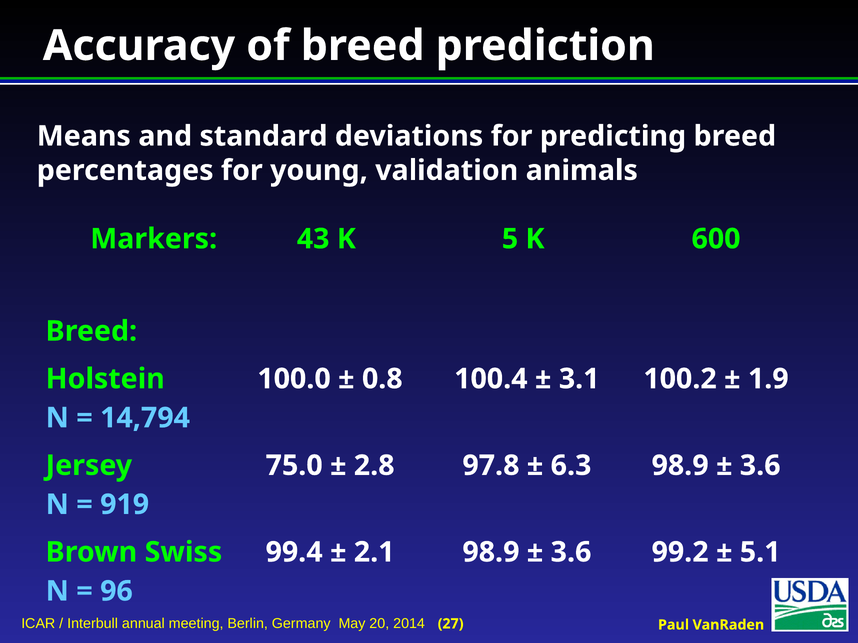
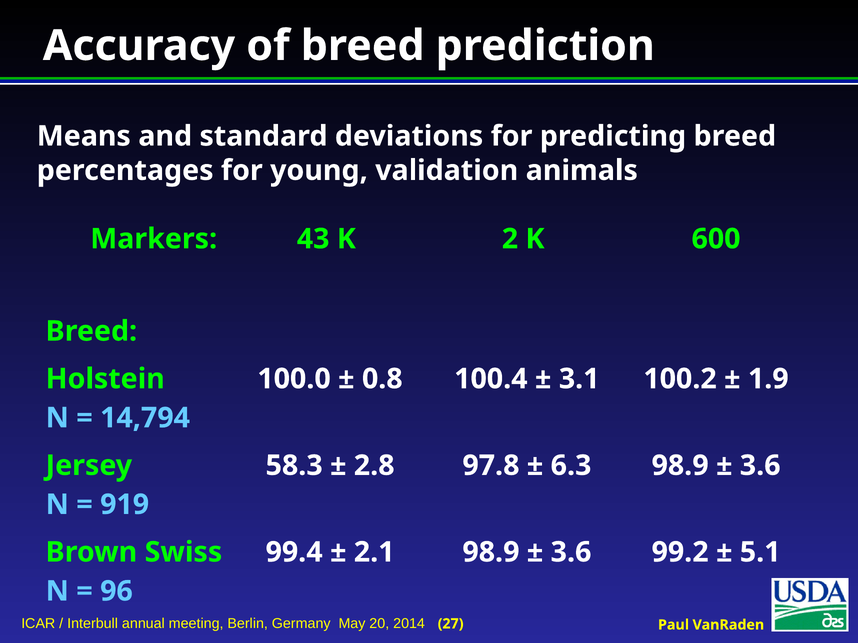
5: 5 -> 2 (510, 239)
75.0: 75.0 -> 58.3 (294, 466)
